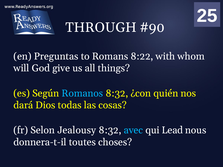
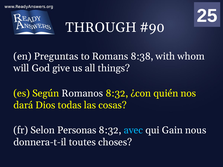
8:22: 8:22 -> 8:38 (142, 56)
Romanos colour: light blue -> white (82, 93)
Jealousy: Jealousy -> Personas (77, 130)
Lead: Lead -> Gain (172, 130)
